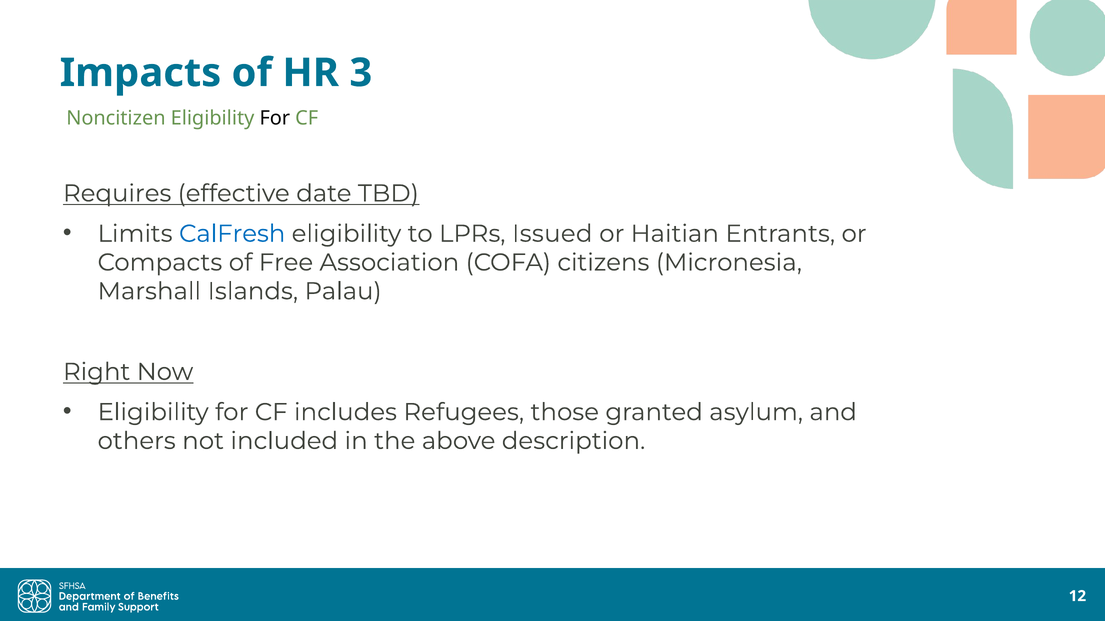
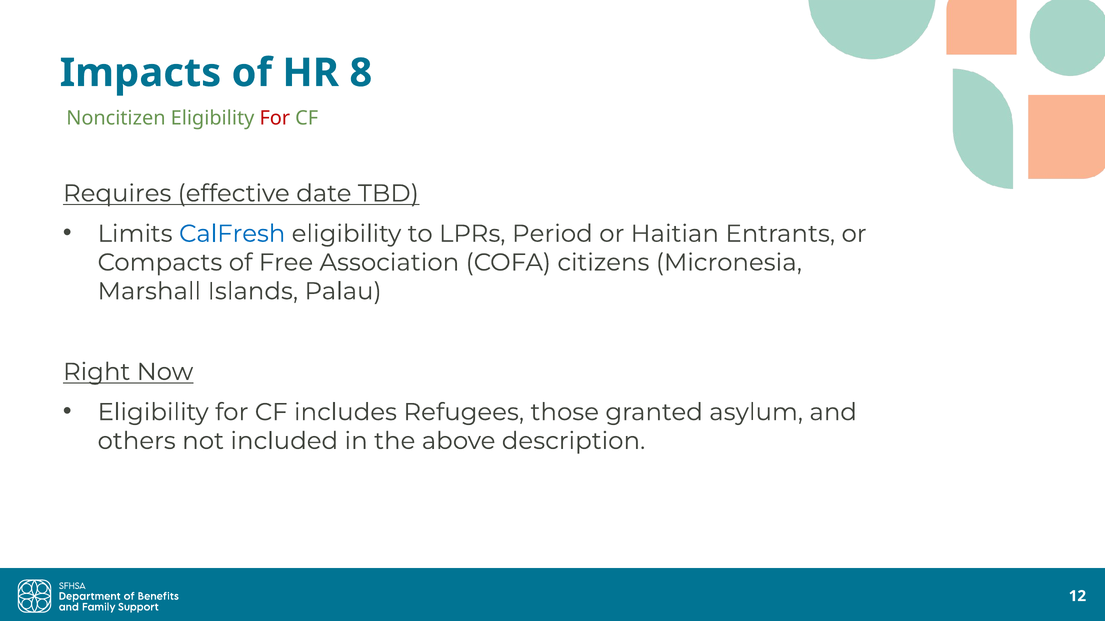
3: 3 -> 8 (361, 73)
For colour: black -> red (275, 118)
Issued: Issued -> Period (552, 234)
